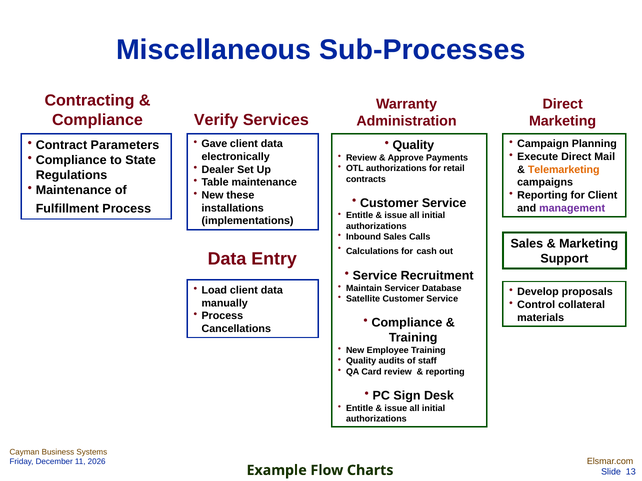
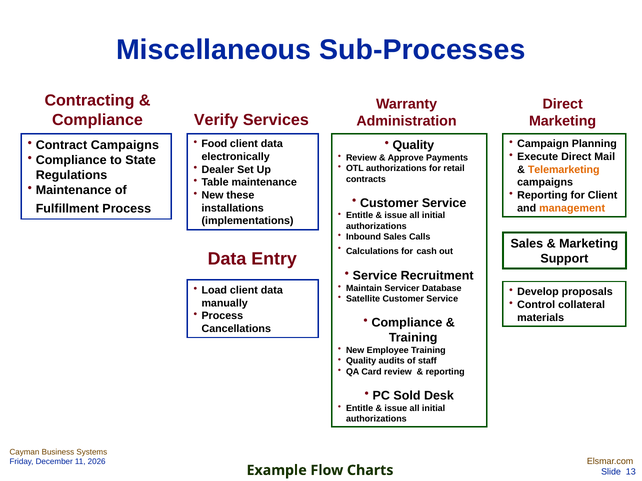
Gave: Gave -> Food (214, 144)
Contract Parameters: Parameters -> Campaigns (125, 145)
management colour: purple -> orange (572, 208)
Sign: Sign -> Sold (407, 396)
